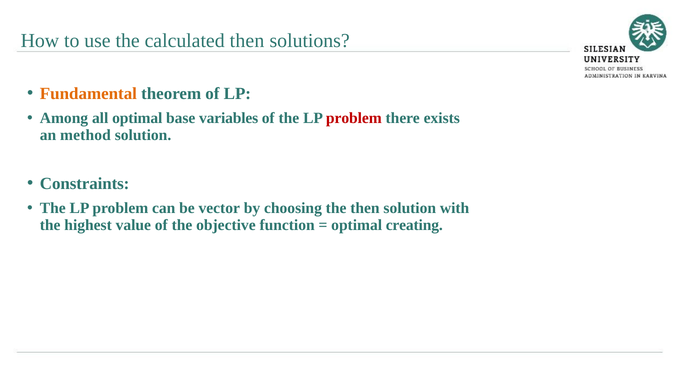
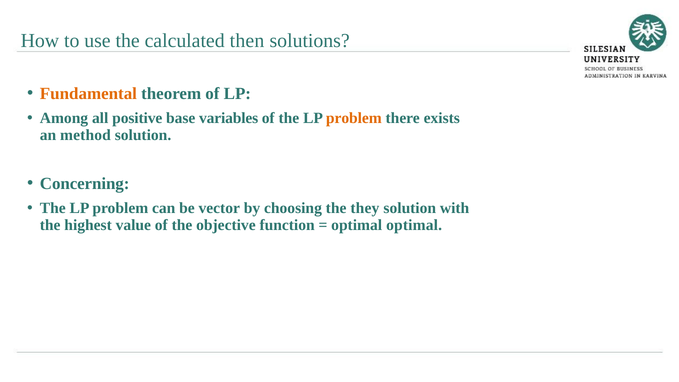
all optimal: optimal -> positive (137, 118)
problem colour: red -> orange (354, 118)
Constraints: Constraints -> Concerning (85, 183)
the then: then -> they (365, 208)
optimal creating: creating -> optimal (414, 225)
